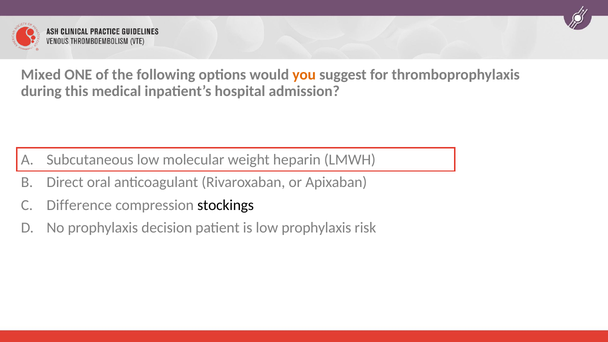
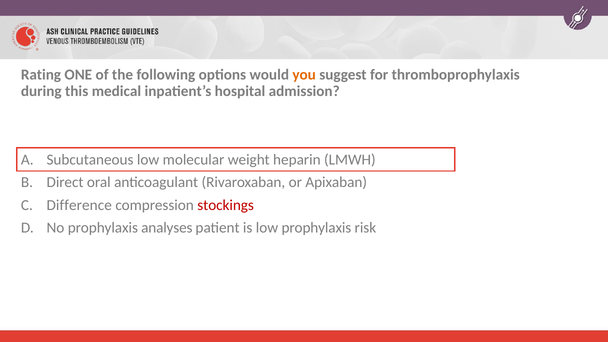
Mixed: Mixed -> Rating (41, 75)
stockings colour: black -> red (226, 205)
decision: decision -> analyses (167, 228)
